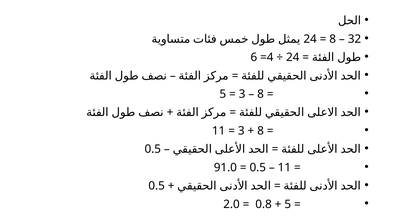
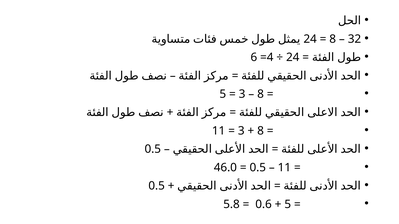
91.0: 91.0 -> 46.0 (225, 168)
2.0: 2.0 -> 5.8 (231, 205)
0.8: 0.8 -> 0.6 (264, 205)
